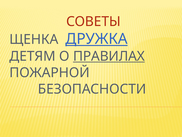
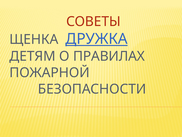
ПРАВИЛАХ underline: present -> none (109, 56)
